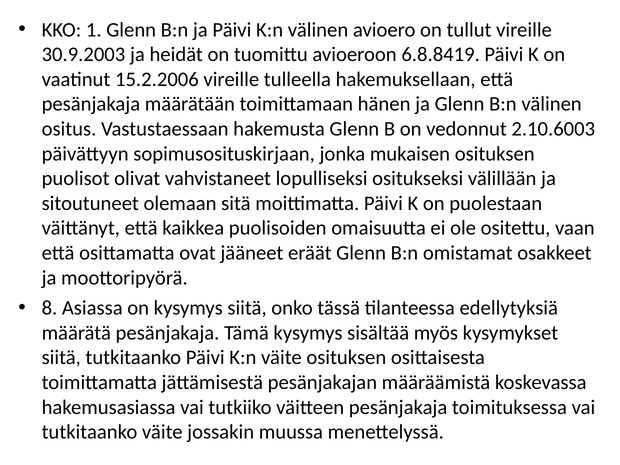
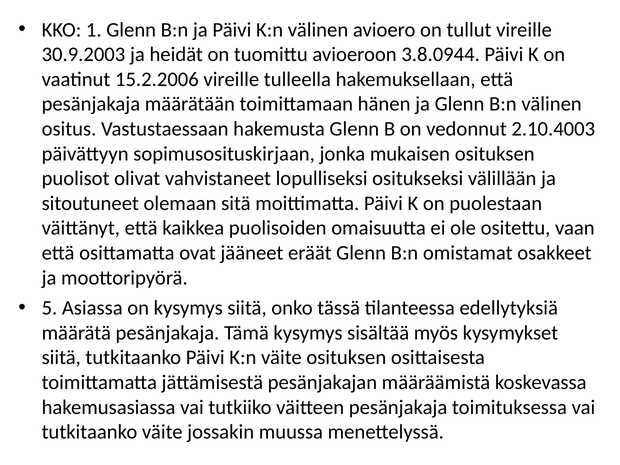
6.8.8419: 6.8.8419 -> 3.8.0944 (441, 55)
2.10.6003: 2.10.6003 -> 2.10.4003 (553, 129)
8: 8 -> 5 (49, 308)
